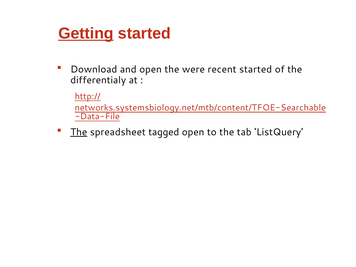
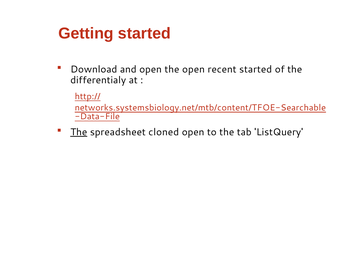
Getting underline: present -> none (86, 33)
the were: were -> open (193, 69)
tagged: tagged -> cloned (164, 132)
